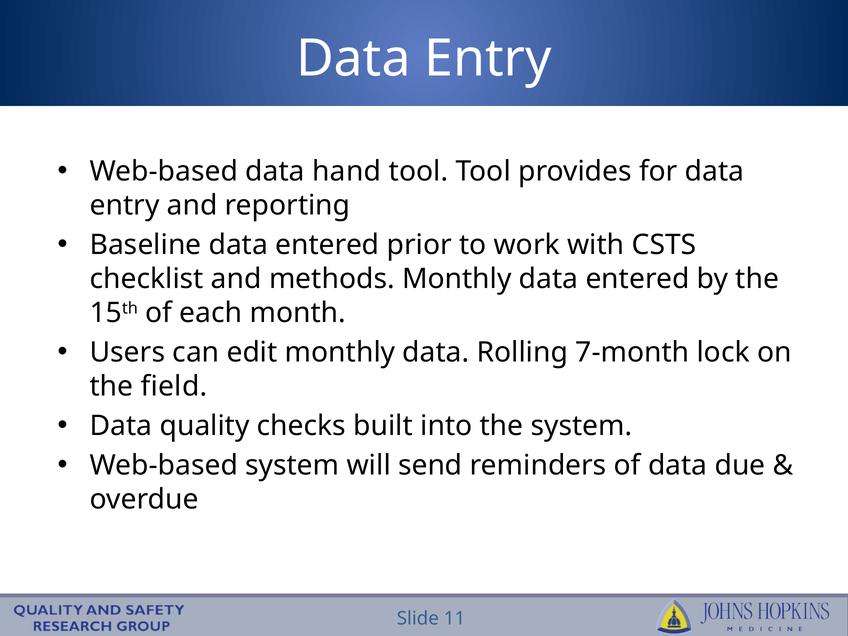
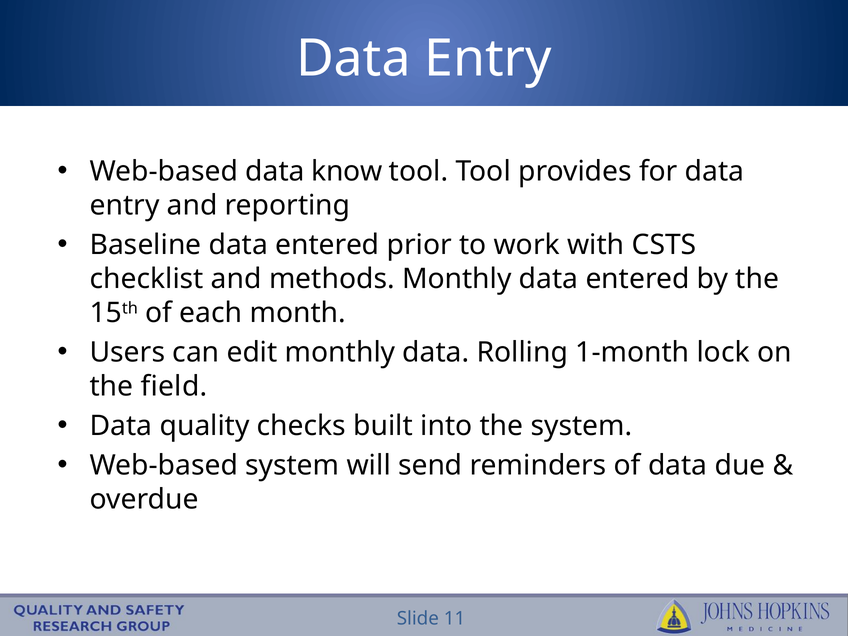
hand: hand -> know (347, 172)
7-month: 7-month -> 1-month (632, 352)
